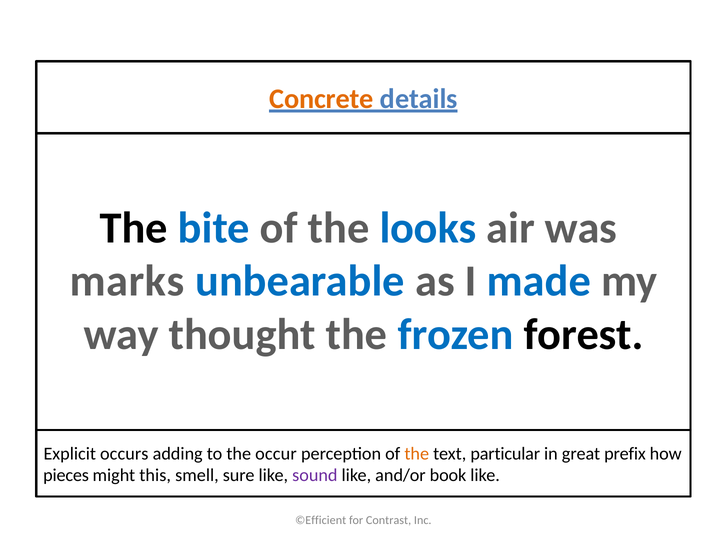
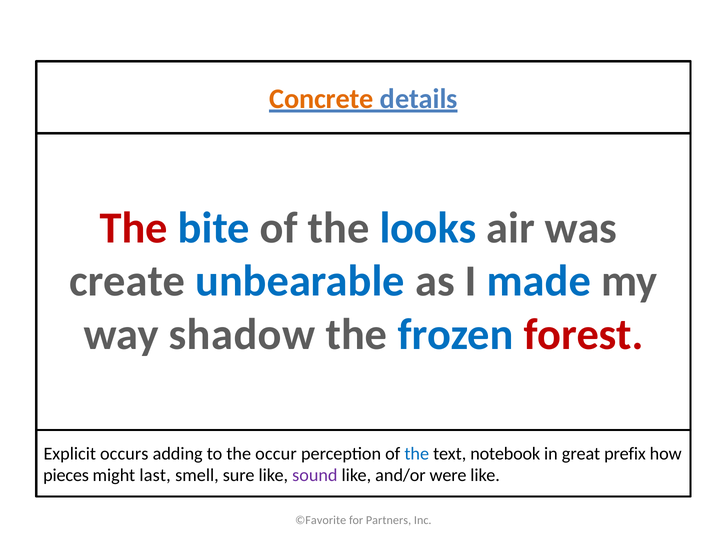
The colour: black -> red (134, 228)
marks: marks -> create (127, 281)
thought: thought -> shadow (242, 335)
forest colour: black -> red (583, 335)
the colour: orange -> blue (417, 454)
particular: particular -> notebook (505, 454)
this: this -> last (155, 476)
book: book -> were (448, 476)
©Efficient: ©Efficient -> ©Favorite (321, 521)
Contrast: Contrast -> Partners (389, 521)
